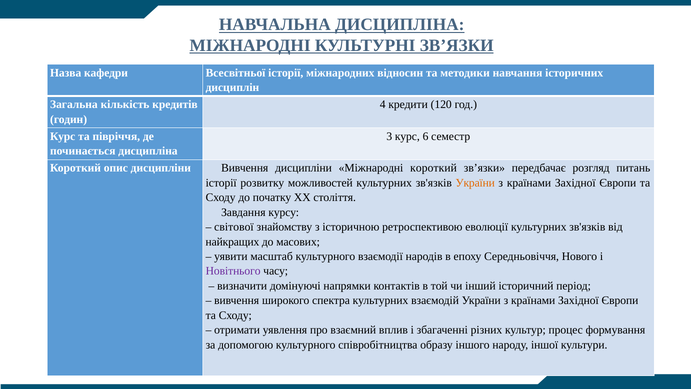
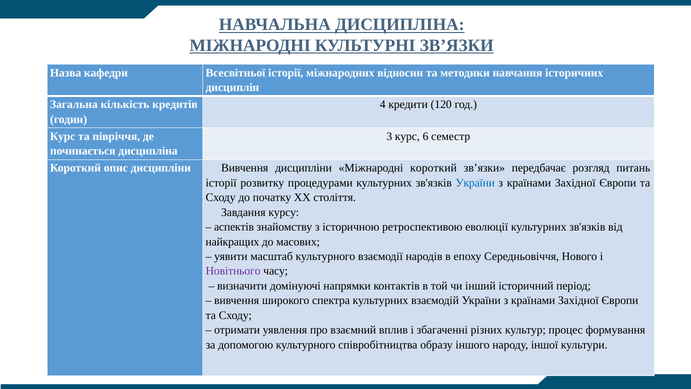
можливостей: можливостей -> процедурами (320, 183)
України colour: orange -> blue (475, 183)
світової: світової -> аспектів (234, 227)
